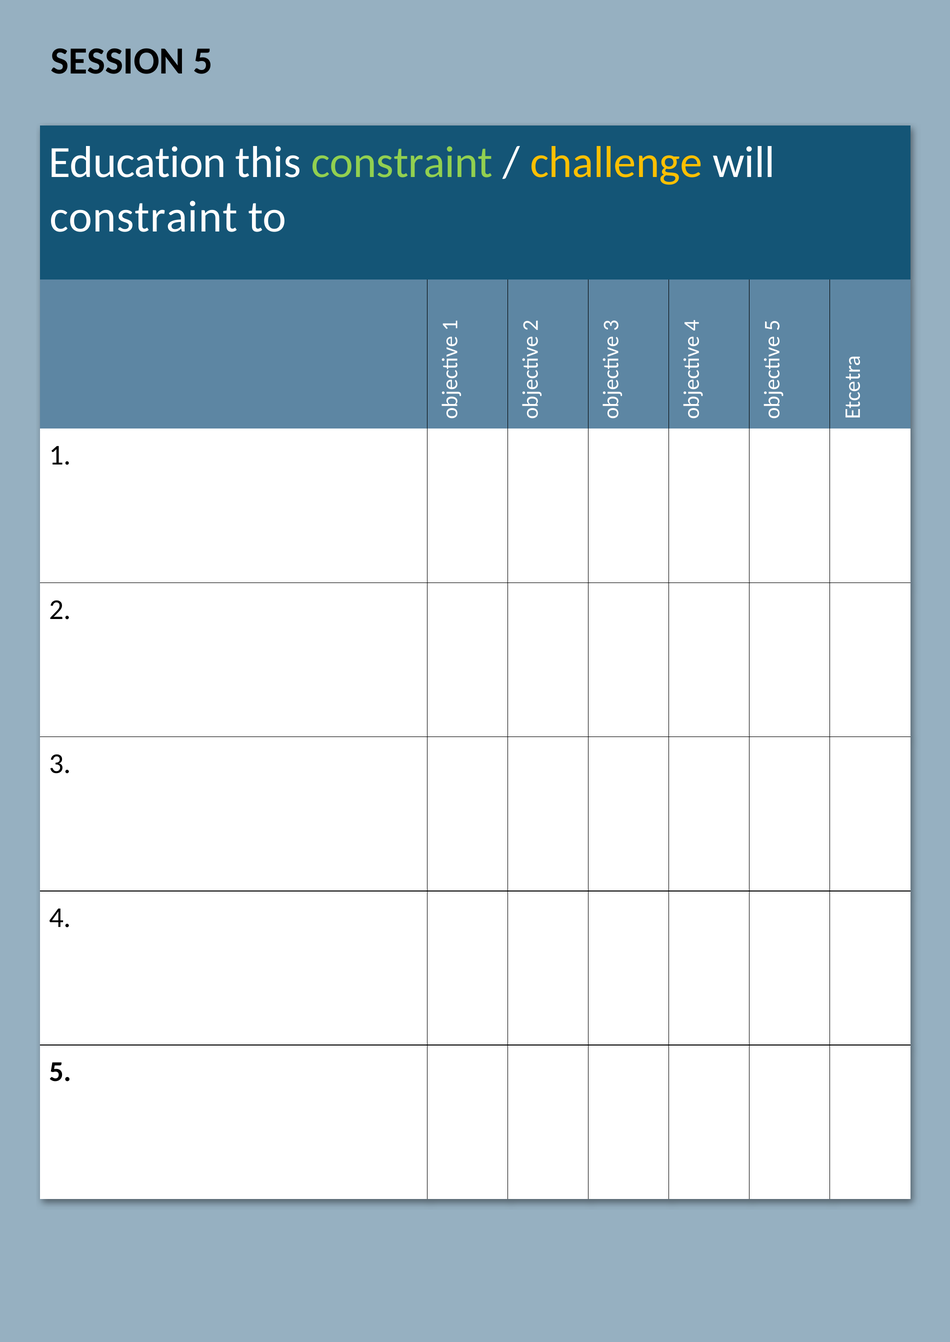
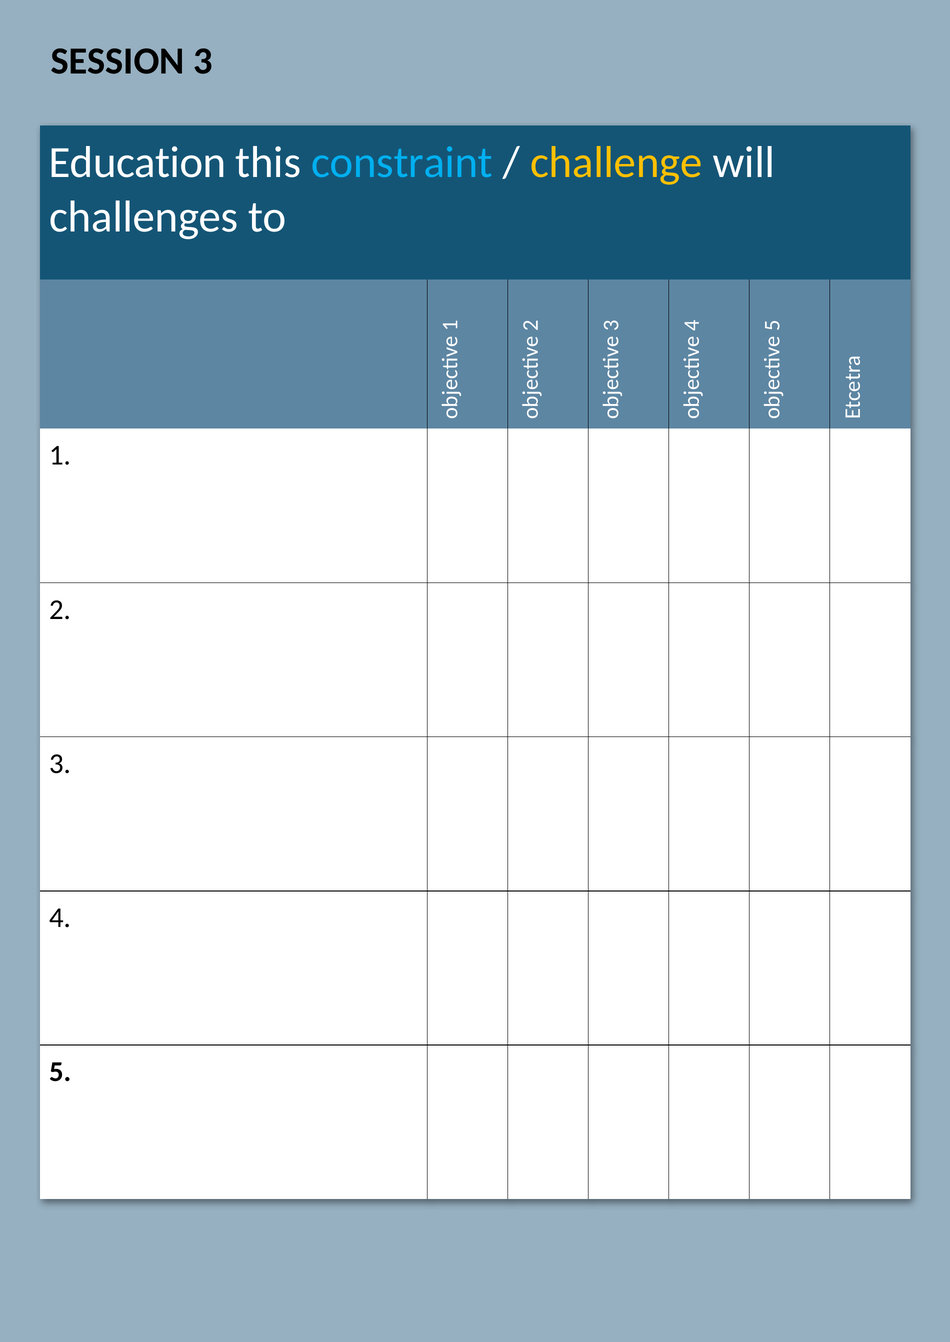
SESSION 5: 5 -> 3 (203, 61)
constraint colour: light green -> light blue (402, 162)
constraint: constraint -> challenges (144, 217)
